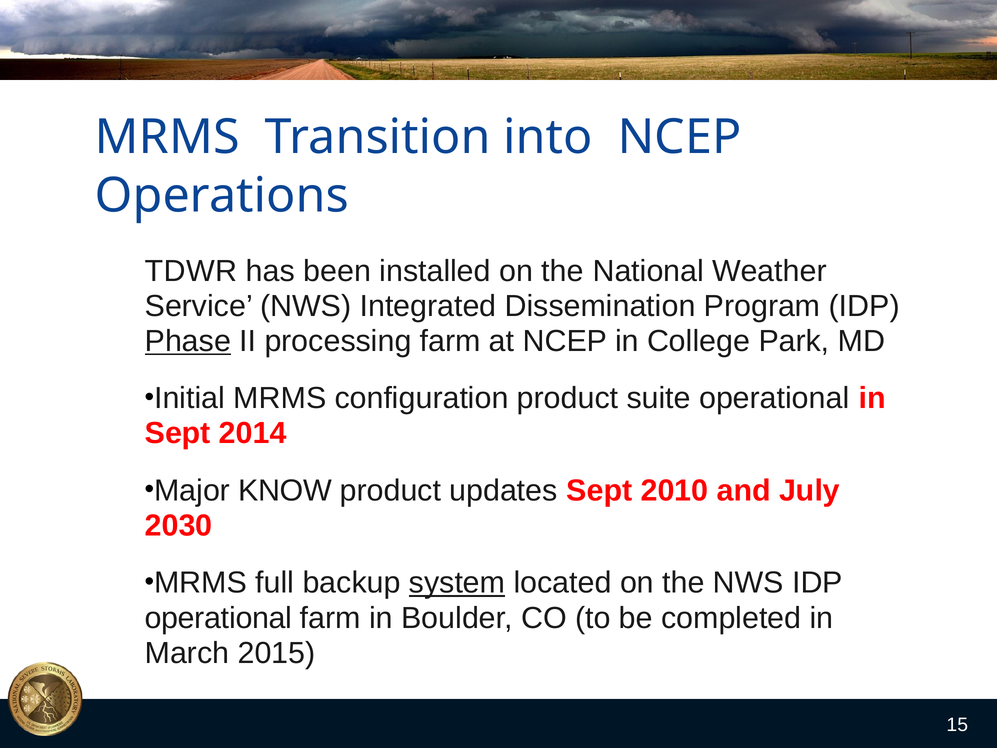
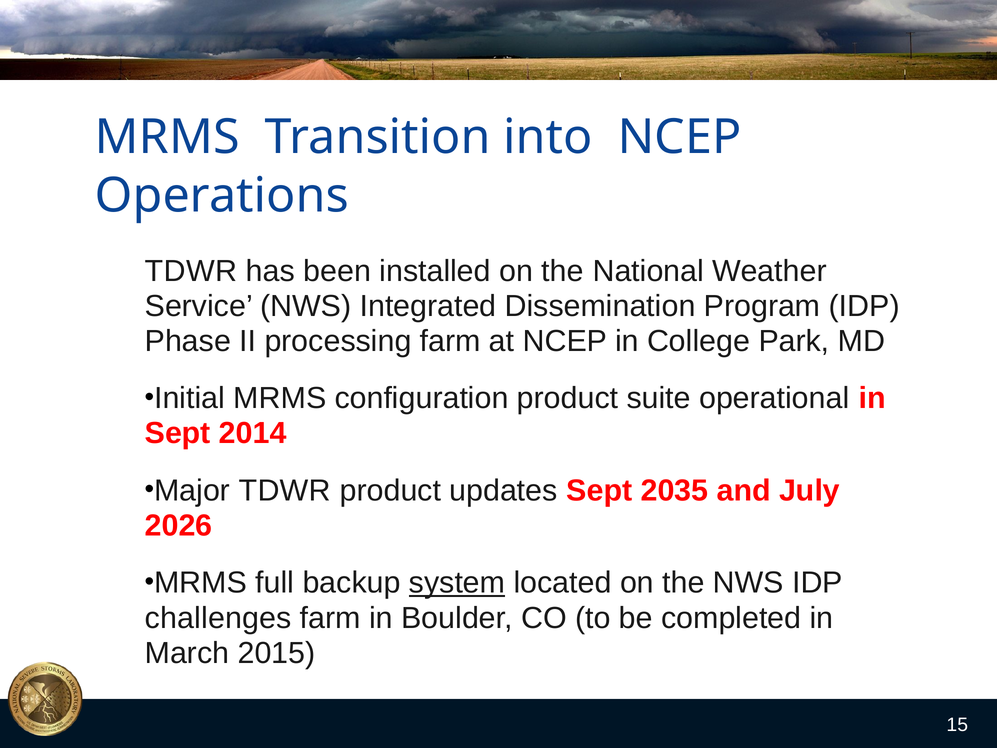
Phase underline: present -> none (188, 341)
Major KNOW: KNOW -> TDWR (285, 490)
2010: 2010 -> 2035 (674, 490)
2030: 2030 -> 2026 (179, 526)
operational: operational -> challenges (218, 618)
